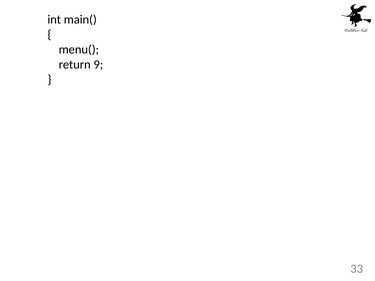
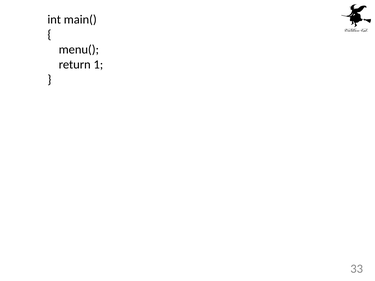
9: 9 -> 1 (98, 65)
